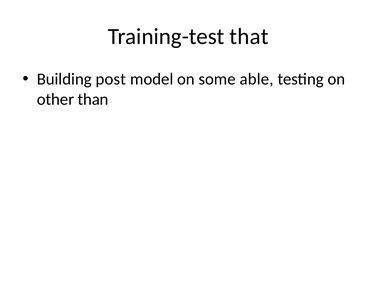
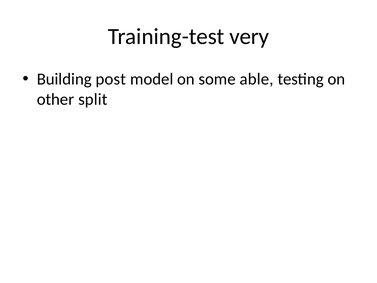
that: that -> very (249, 36)
than: than -> split (93, 99)
